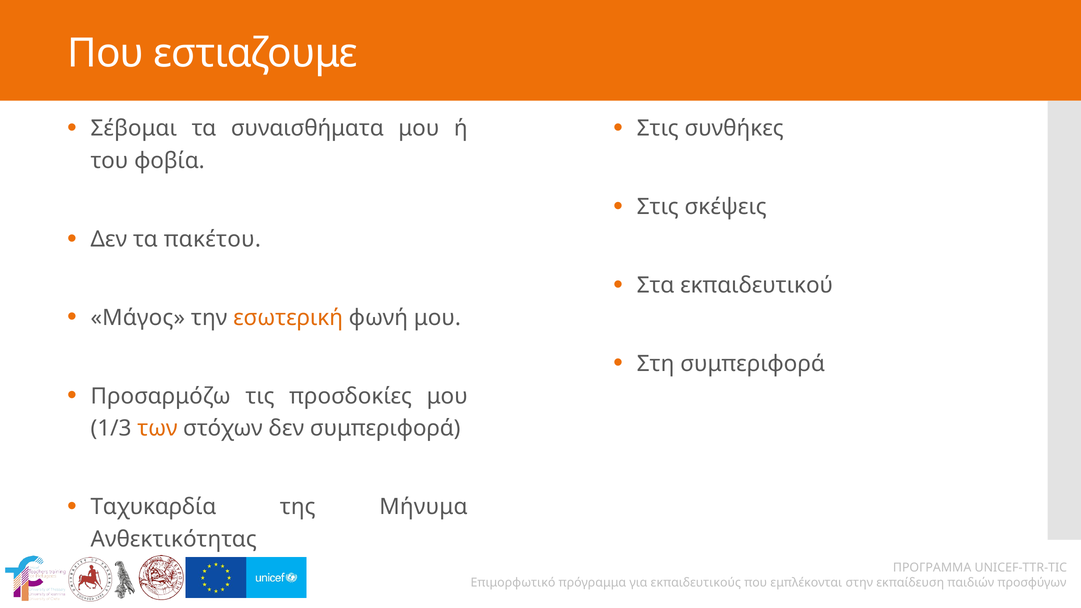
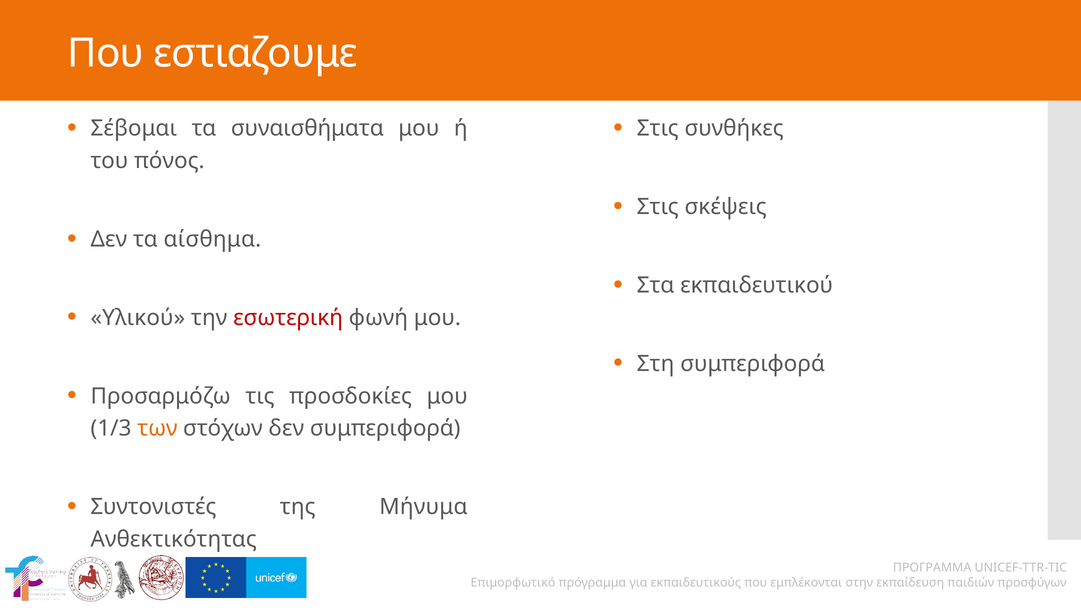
φοβία: φοβία -> πόνος (169, 161)
πακέτου: πακέτου -> αίσθημα (212, 239)
Μάγος: Μάγος -> Υλικού (138, 318)
εσωτερική colour: orange -> red (288, 318)
Ταχυκαρδία: Ταχυκαρδία -> Συντονιστές (153, 507)
